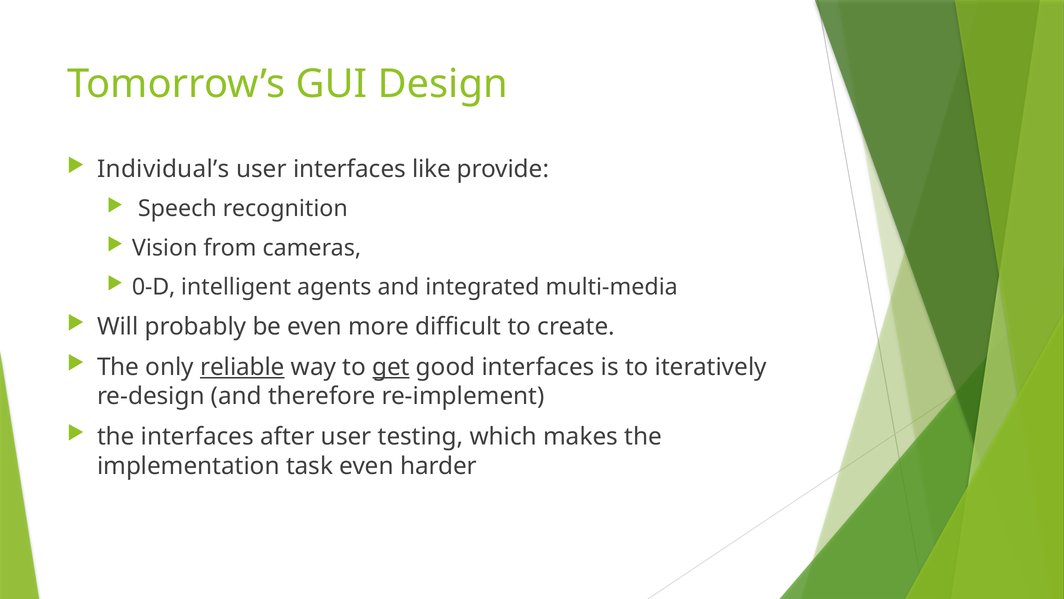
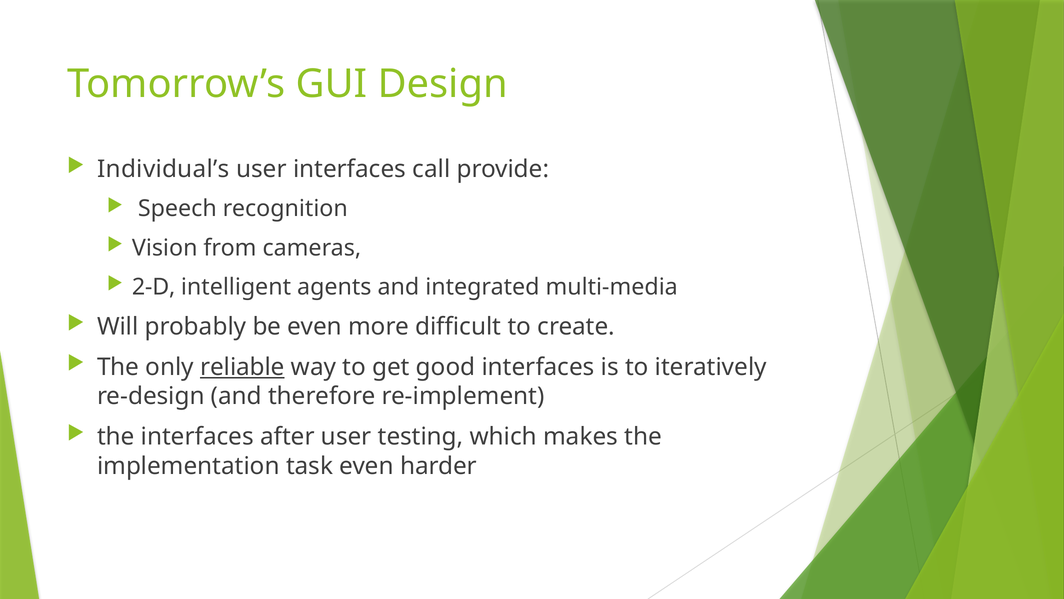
like: like -> call (431, 169)
0-D: 0-D -> 2-D (154, 287)
get underline: present -> none (391, 367)
